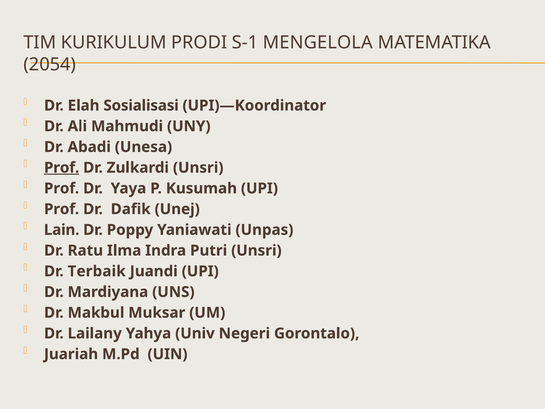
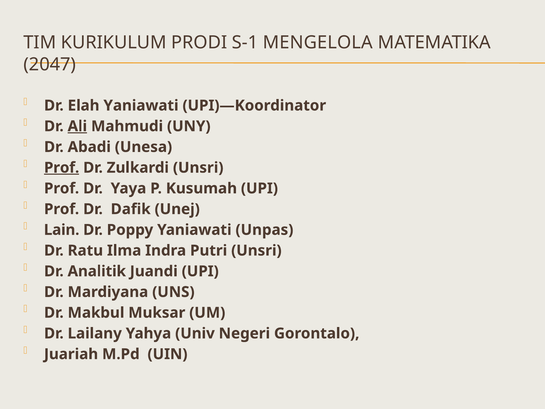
2054: 2054 -> 2047 (50, 64)
Elah Sosialisasi: Sosialisasi -> Yaniawati (141, 105)
Ali underline: none -> present (77, 126)
Terbaik: Terbaik -> Analitik (97, 271)
